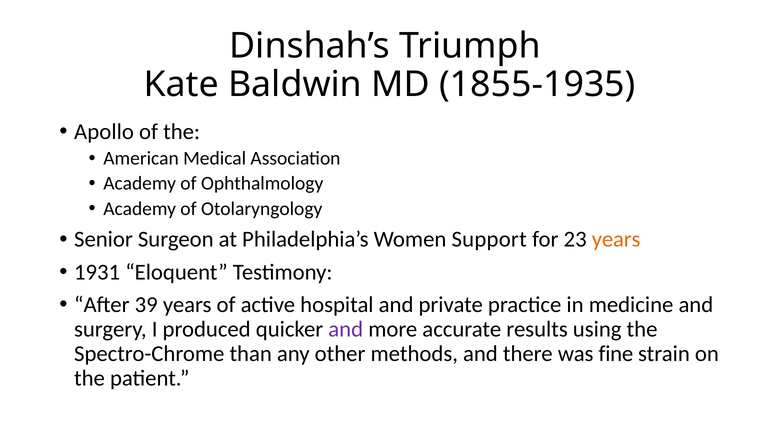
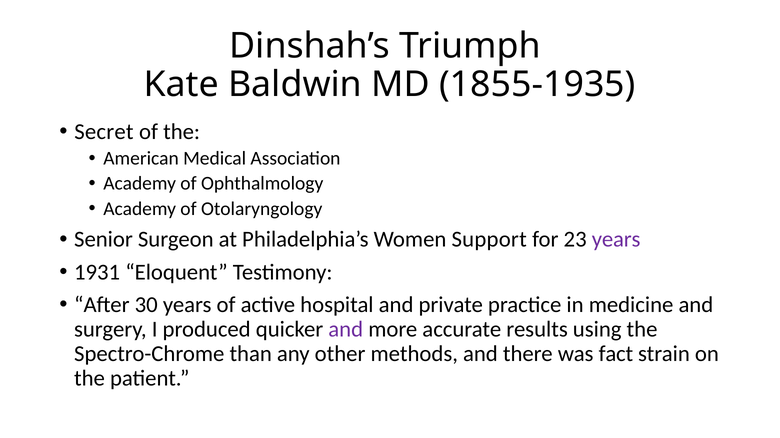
Apollo: Apollo -> Secret (104, 132)
years colour: orange -> purple (616, 240)
39: 39 -> 30 (146, 305)
fine: fine -> fact (616, 354)
